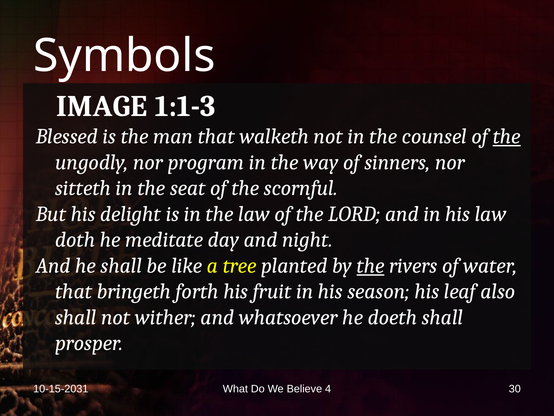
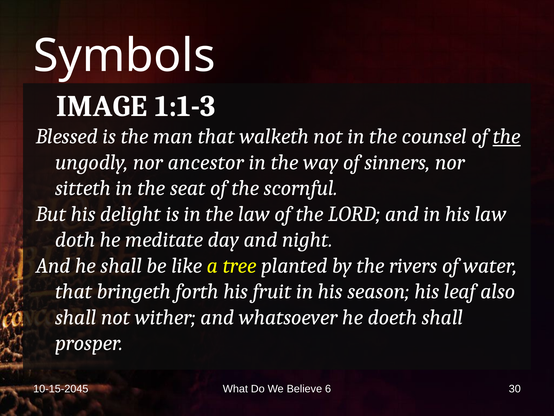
program: program -> ancestor (206, 162)
the underline: present -> none (371, 265)
10-15-2031: 10-15-2031 -> 10-15-2045 (61, 388)
4: 4 -> 6 (328, 388)
